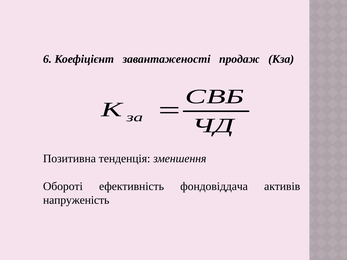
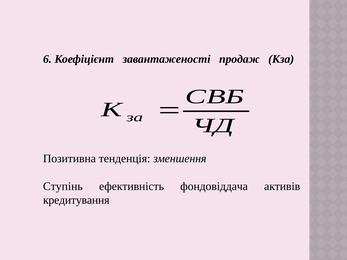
Обороті: Обороті -> Ступінь (63, 186)
напруженість: напруженість -> кредитування (76, 200)
